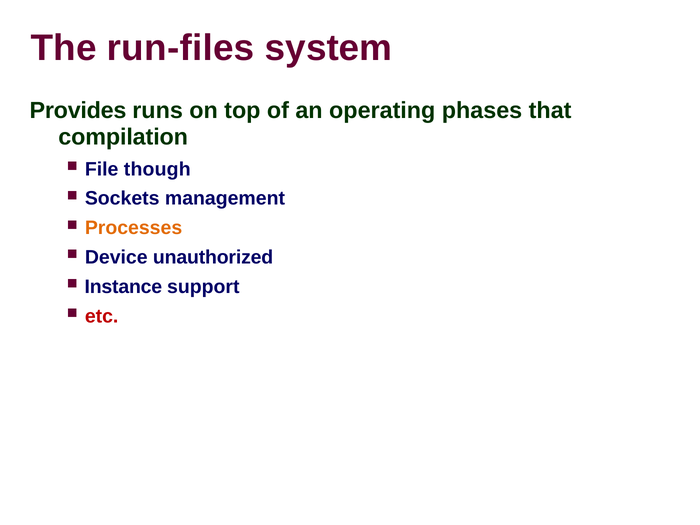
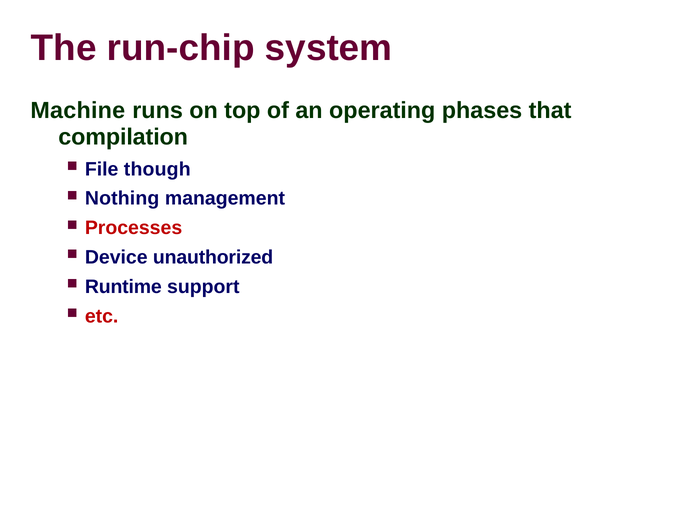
run-files: run-files -> run-chip (181, 48)
Provides: Provides -> Machine (78, 110)
Sockets: Sockets -> Nothing (122, 199)
Processes colour: orange -> red (134, 228)
Instance: Instance -> Runtime (123, 287)
